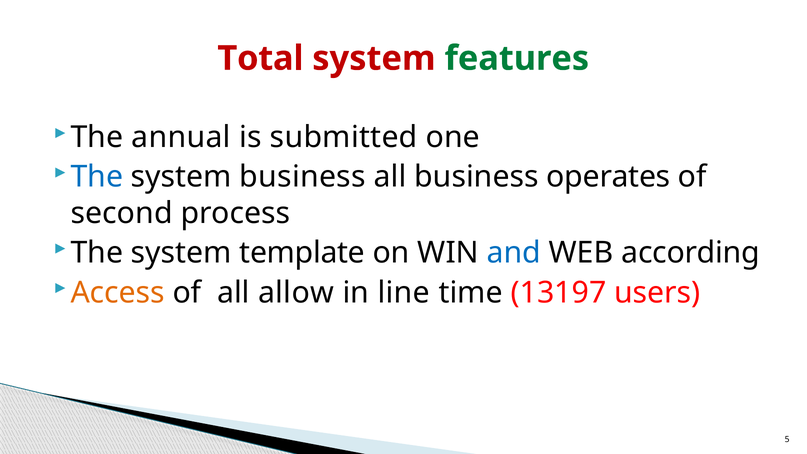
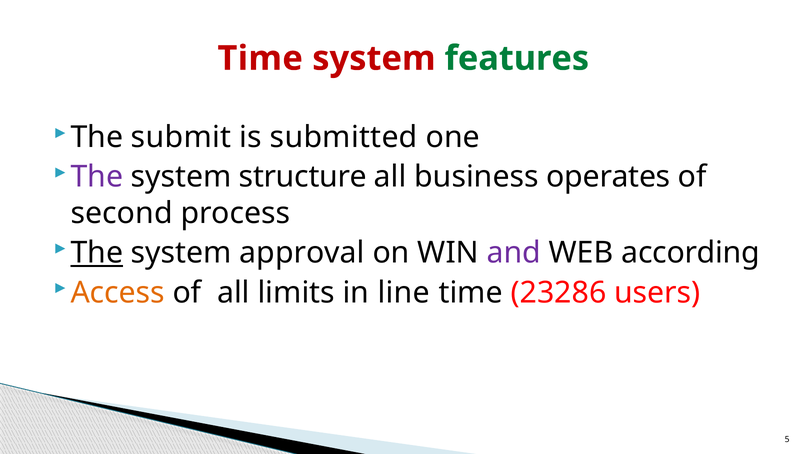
Total: Total -> Time (260, 58)
annual: annual -> submit (181, 137)
The colour: blue -> purple (97, 177)
system business: business -> structure (303, 177)
The underline: none -> present (97, 253)
template: template -> approval (302, 253)
and colour: blue -> purple (514, 253)
allow: allow -> limits (296, 293)
13197: 13197 -> 23286 (559, 293)
